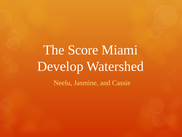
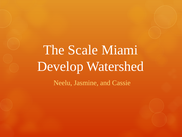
Score: Score -> Scale (83, 50)
